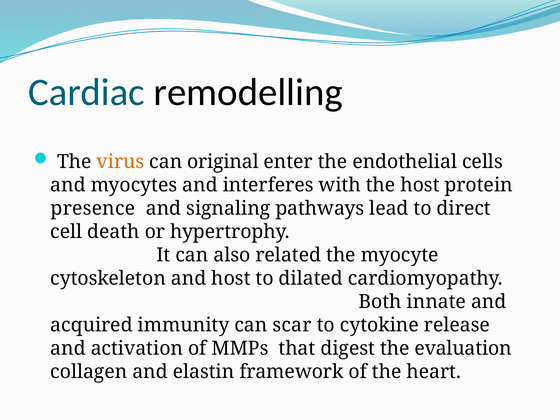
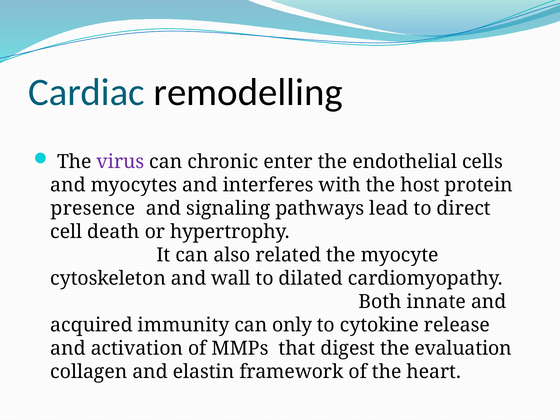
virus colour: orange -> purple (120, 162)
original: original -> chronic (223, 162)
and host: host -> wall (231, 278)
scar: scar -> only (292, 325)
